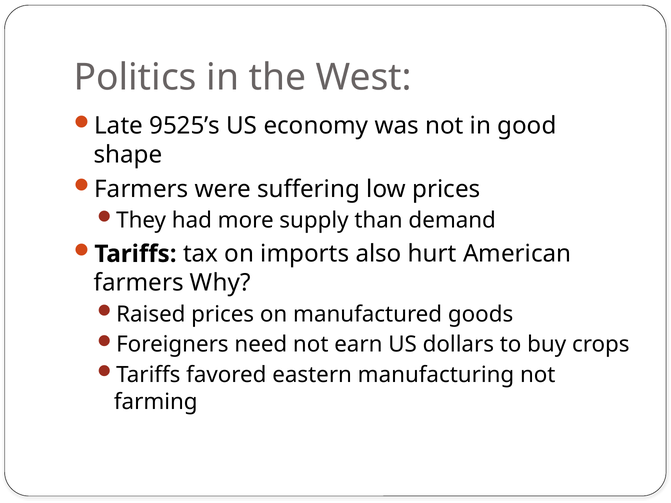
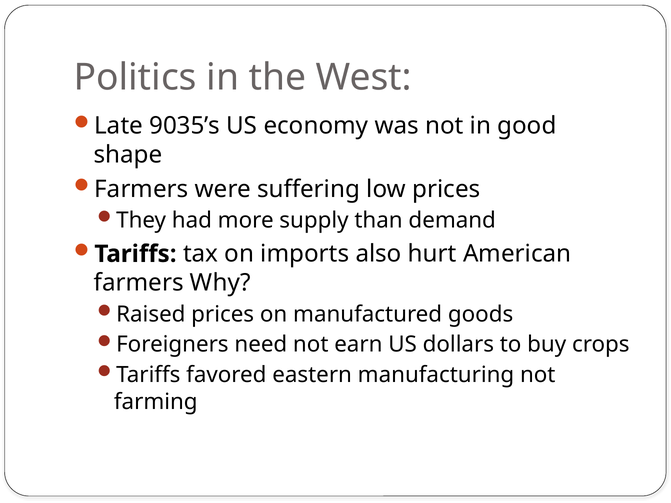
9525’s: 9525’s -> 9035’s (185, 126)
